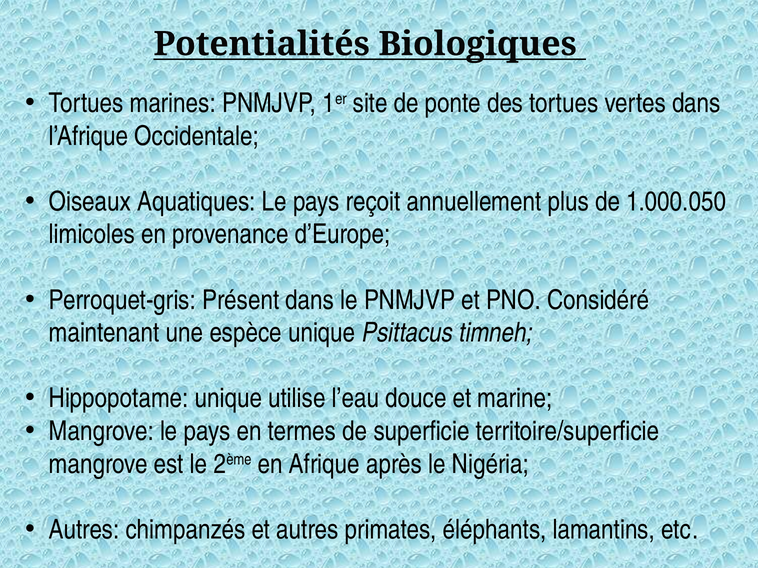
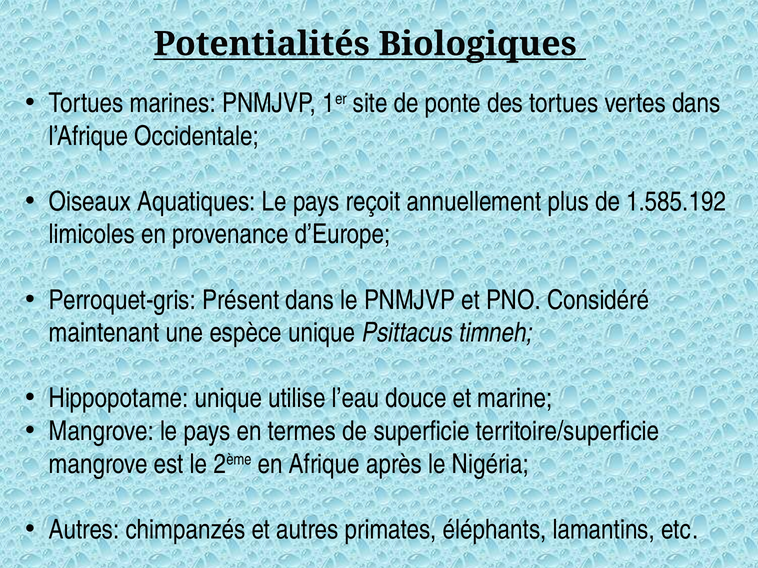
1.000.050: 1.000.050 -> 1.585.192 (676, 202)
